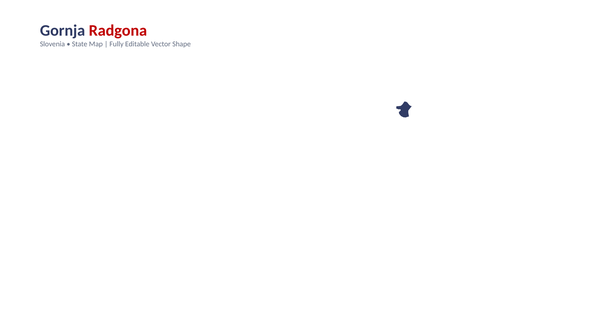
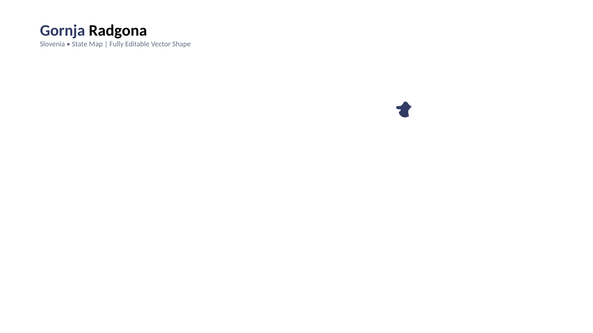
Radgona colour: red -> black (118, 31)
